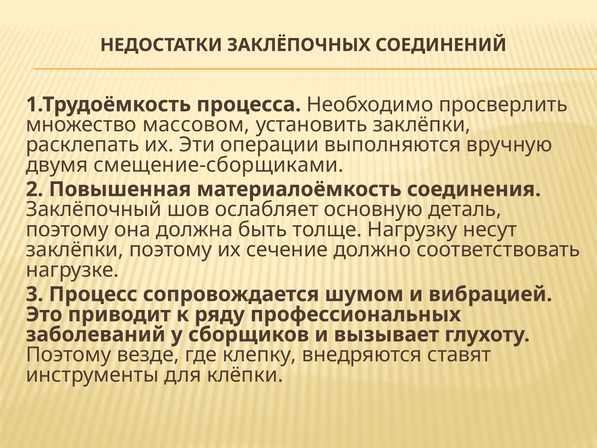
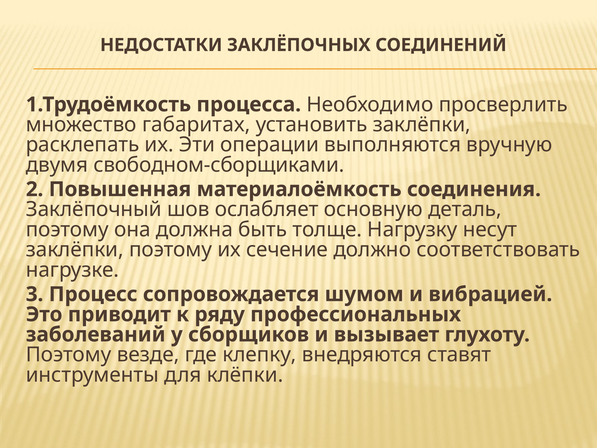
массовом: массовом -> габаритах (196, 125)
смещение-сборщиками: смещение-сборщиками -> свободном-сборщиками (219, 165)
